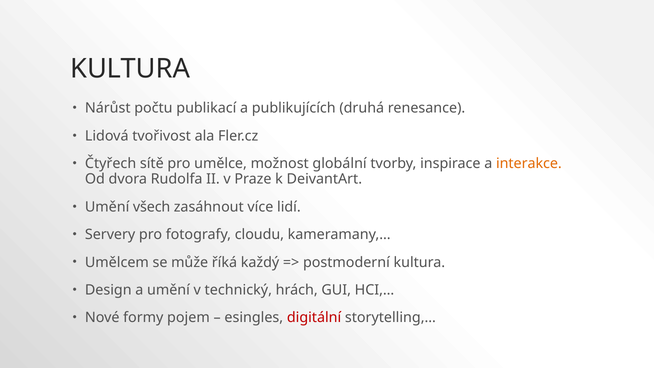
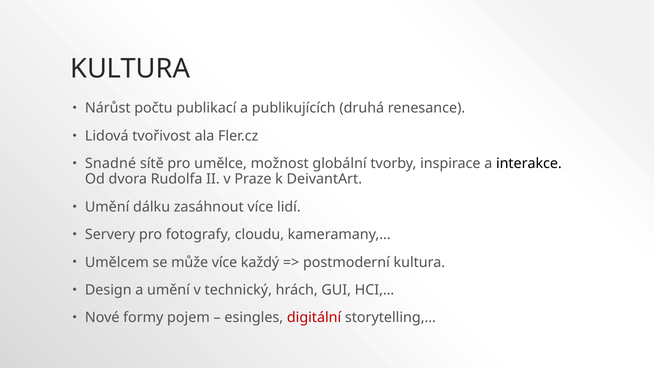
Čtyřech: Čtyřech -> Snadné (111, 164)
interakce colour: orange -> black (529, 164)
všech: všech -> dálku (152, 207)
může říká: říká -> více (225, 262)
